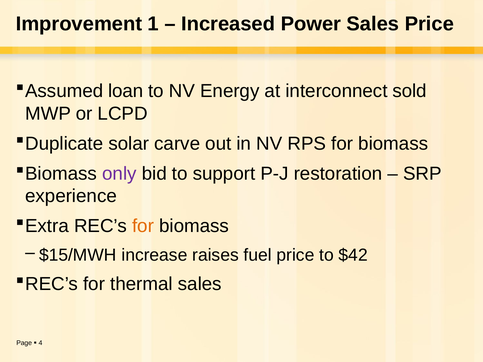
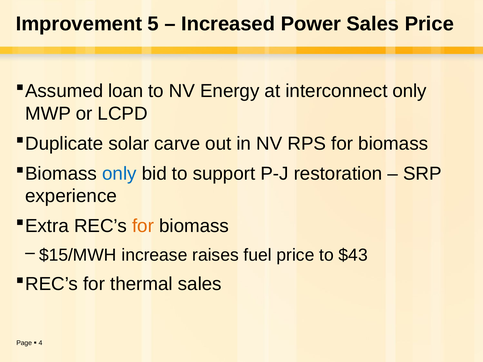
1: 1 -> 5 (153, 24)
interconnect sold: sold -> only (409, 91)
only colour: purple -> blue (119, 174)
$42: $42 -> $43 (353, 255)
